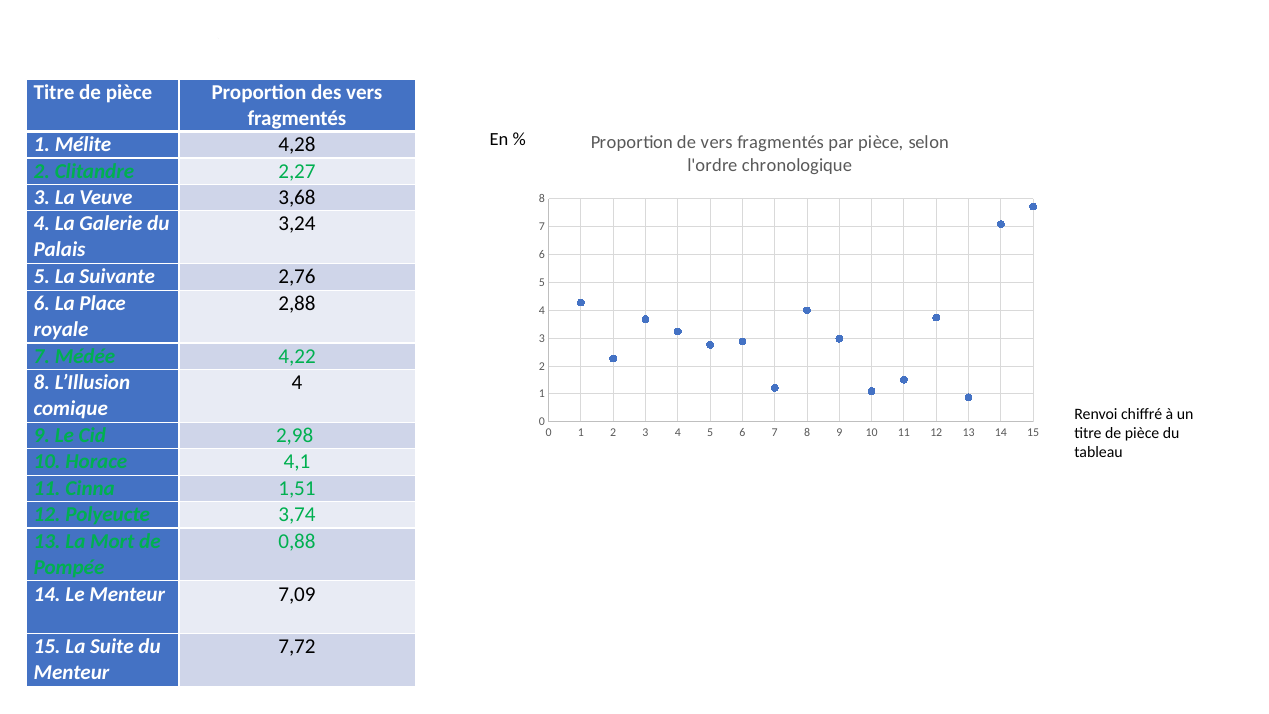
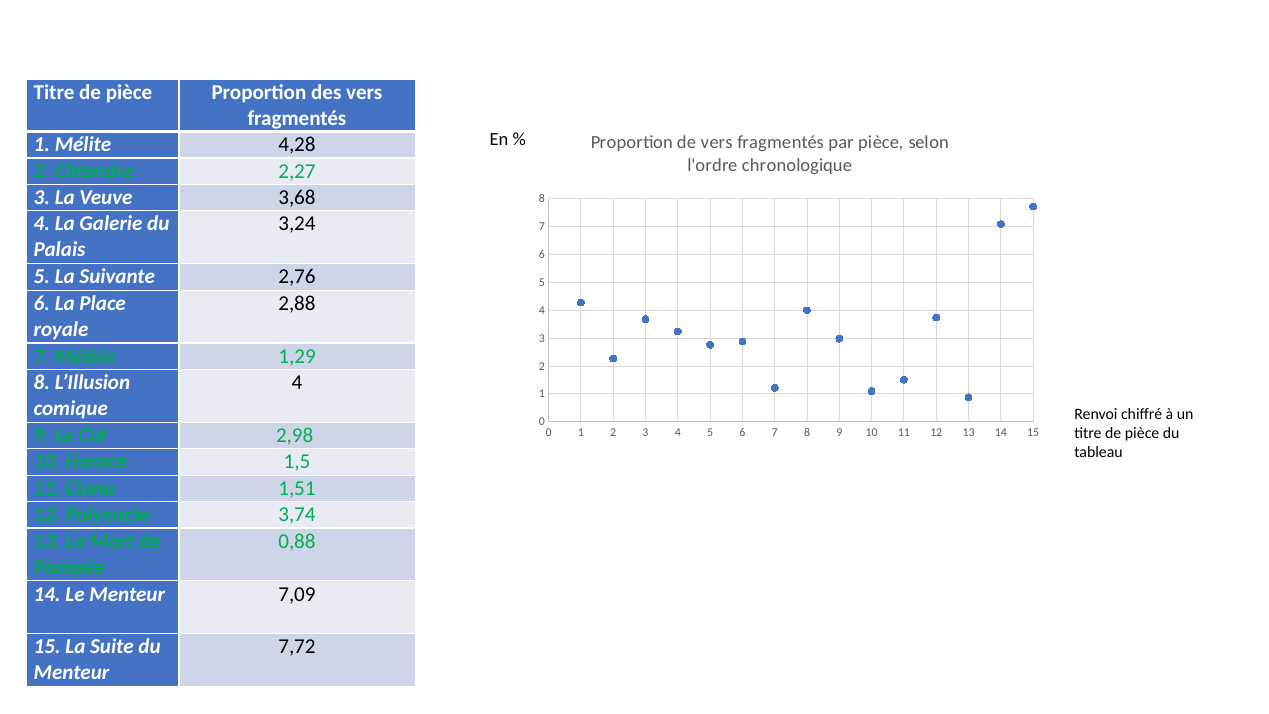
4,22: 4,22 -> 1,29 (297, 356)
4,1: 4,1 -> 1,5 (297, 462)
